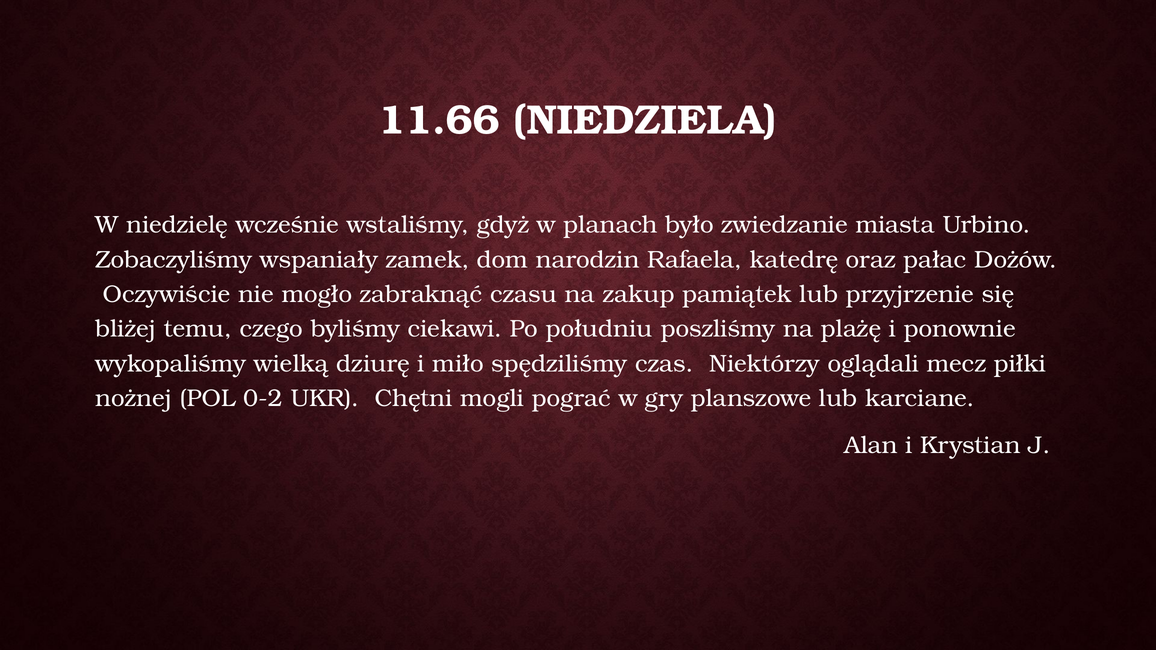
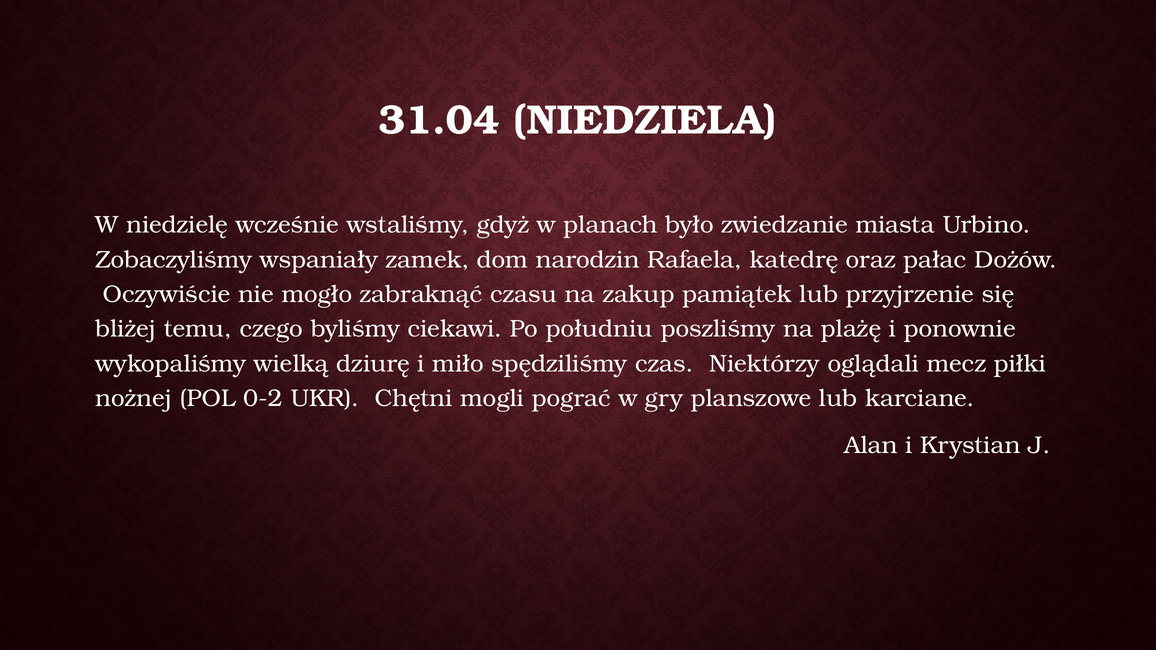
11.66: 11.66 -> 31.04 (439, 120)
